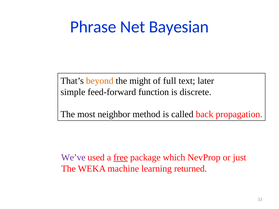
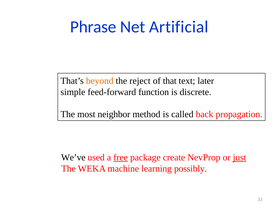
Bayesian: Bayesian -> Artificial (179, 27)
might: might -> reject (140, 81)
full: full -> that (170, 81)
We’ve colour: purple -> black (73, 158)
which: which -> create (174, 158)
just underline: none -> present (240, 158)
returned: returned -> possibly (191, 169)
